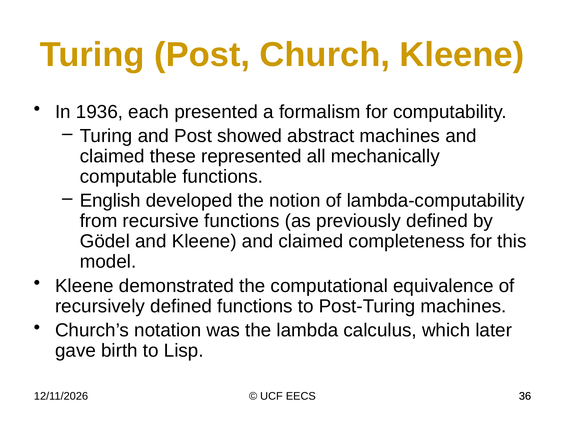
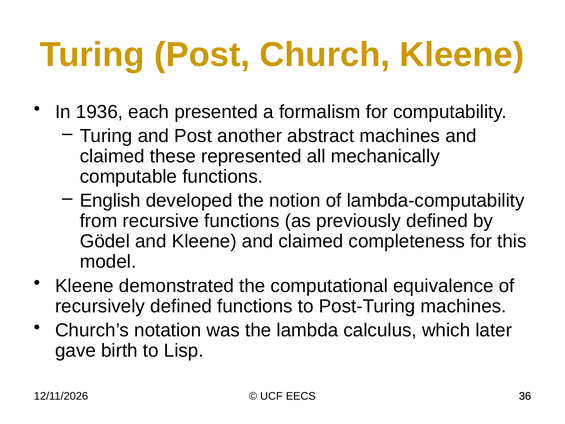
showed: showed -> another (250, 136)
